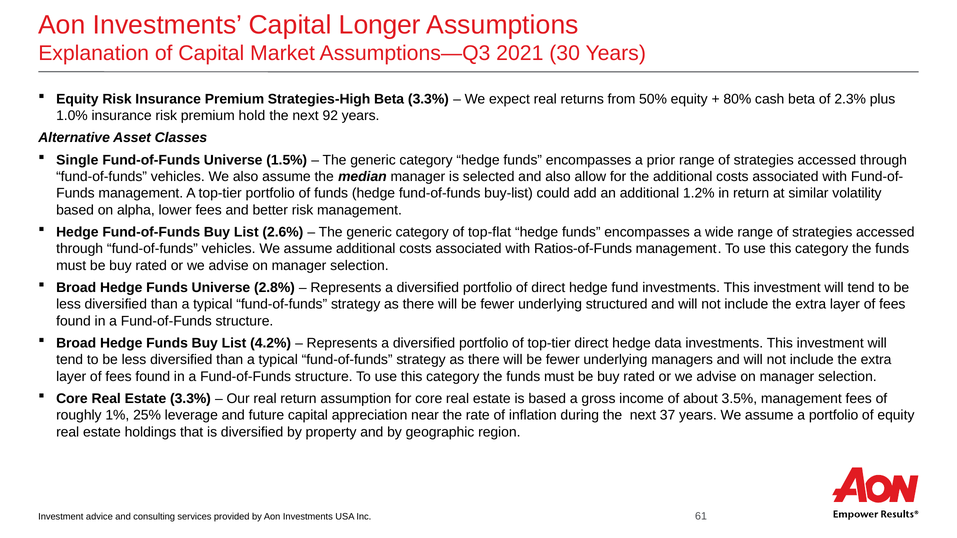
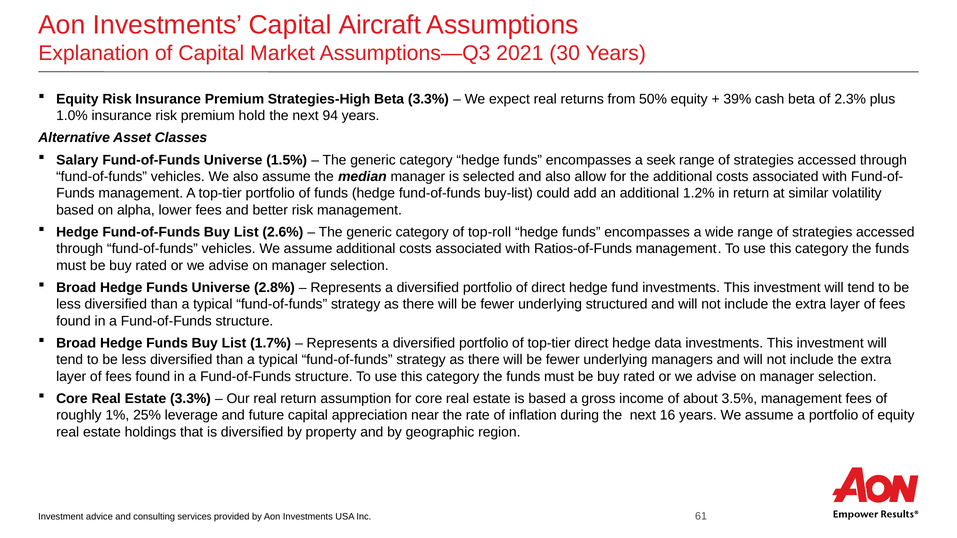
Longer: Longer -> Aircraft (380, 25)
80%: 80% -> 39% (737, 99)
92: 92 -> 94 (330, 116)
Single: Single -> Salary (77, 160)
prior: prior -> seek (661, 160)
top-flat: top-flat -> top-roll (490, 232)
4.2%: 4.2% -> 1.7% (271, 343)
37: 37 -> 16 (668, 415)
